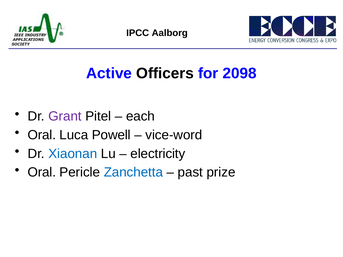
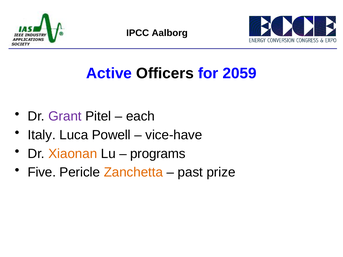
2098: 2098 -> 2059 (240, 74)
Oral: Oral -> Italy (42, 135)
vice-word: vice-word -> vice-have (174, 135)
Xiaonan colour: blue -> orange (73, 154)
electricity: electricity -> programs (158, 154)
Oral: Oral -> Five (42, 172)
Zanchetta colour: blue -> orange (133, 172)
